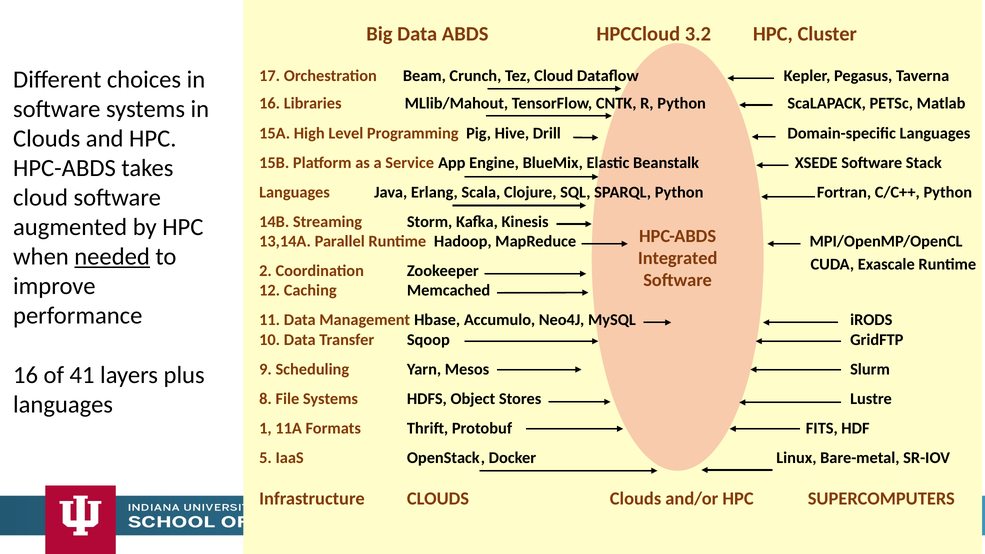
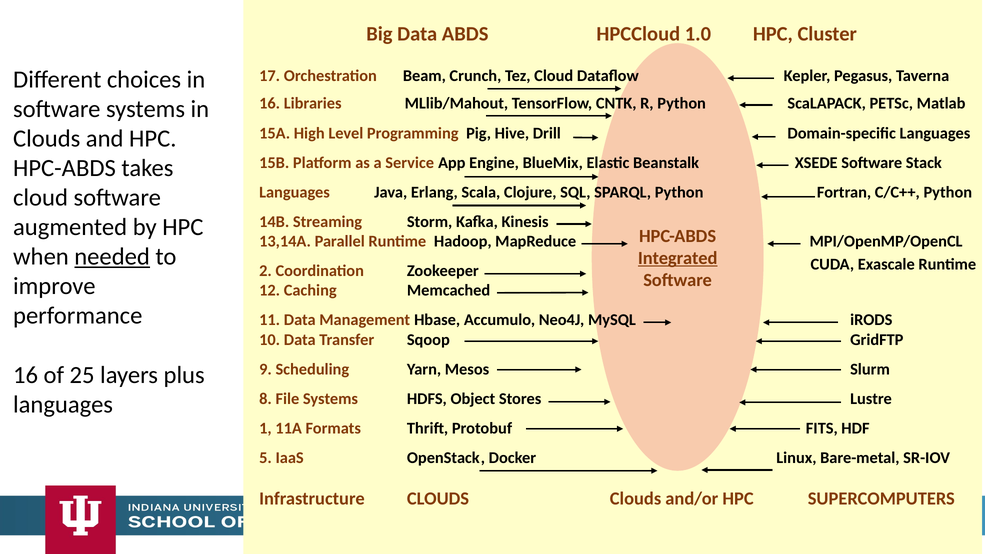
3.2: 3.2 -> 1.0 (698, 34)
Integrated underline: none -> present (678, 258)
41: 41 -> 25 (82, 375)
